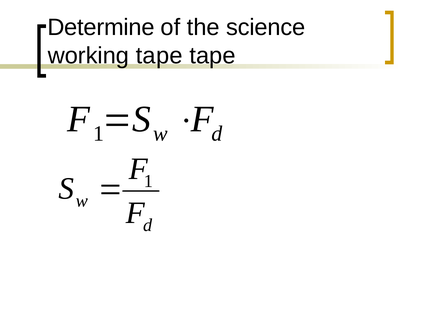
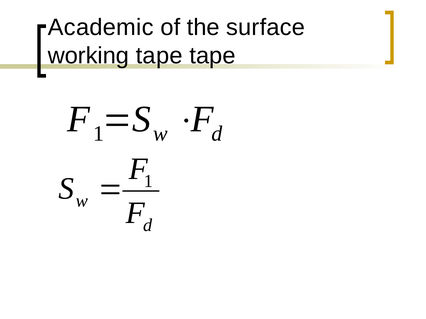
Determine: Determine -> Academic (101, 27)
science: science -> surface (266, 27)
